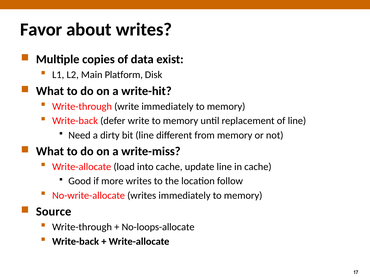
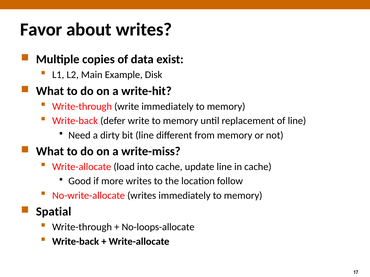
Platform: Platform -> Example (124, 75)
Source: Source -> Spatial (54, 212)
